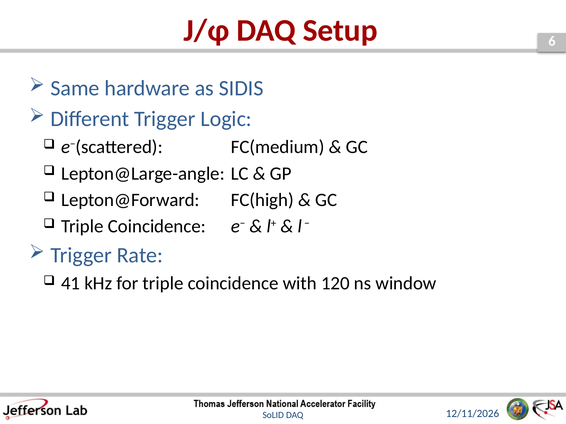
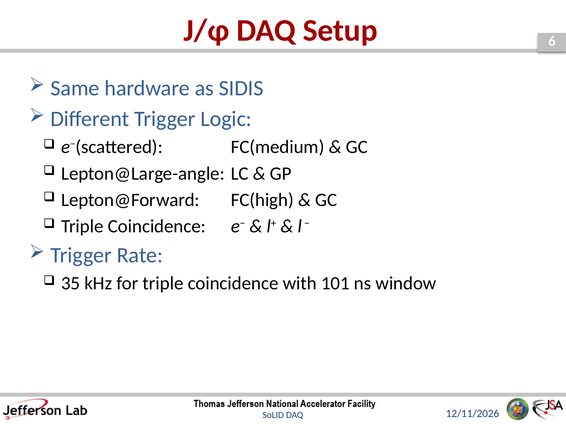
41: 41 -> 35 (71, 284)
120: 120 -> 101 (335, 284)
